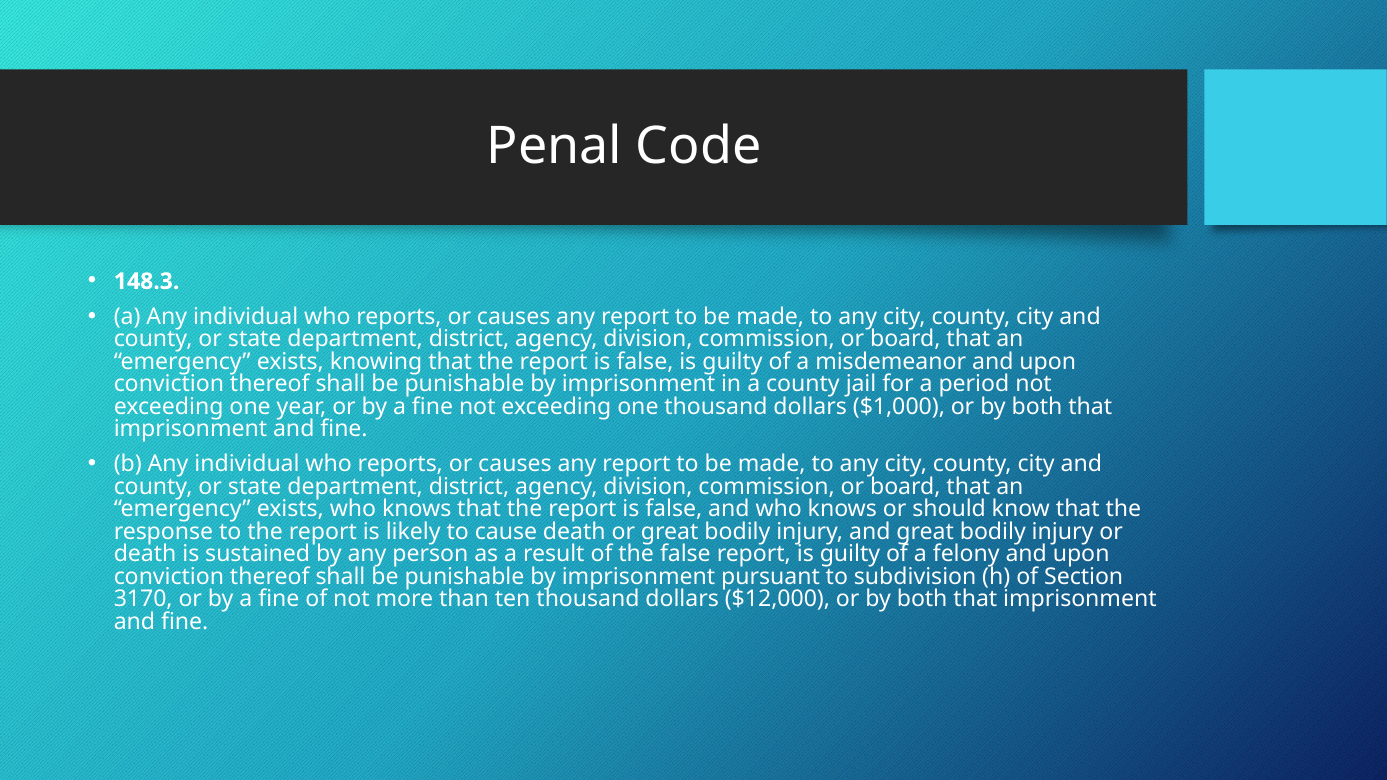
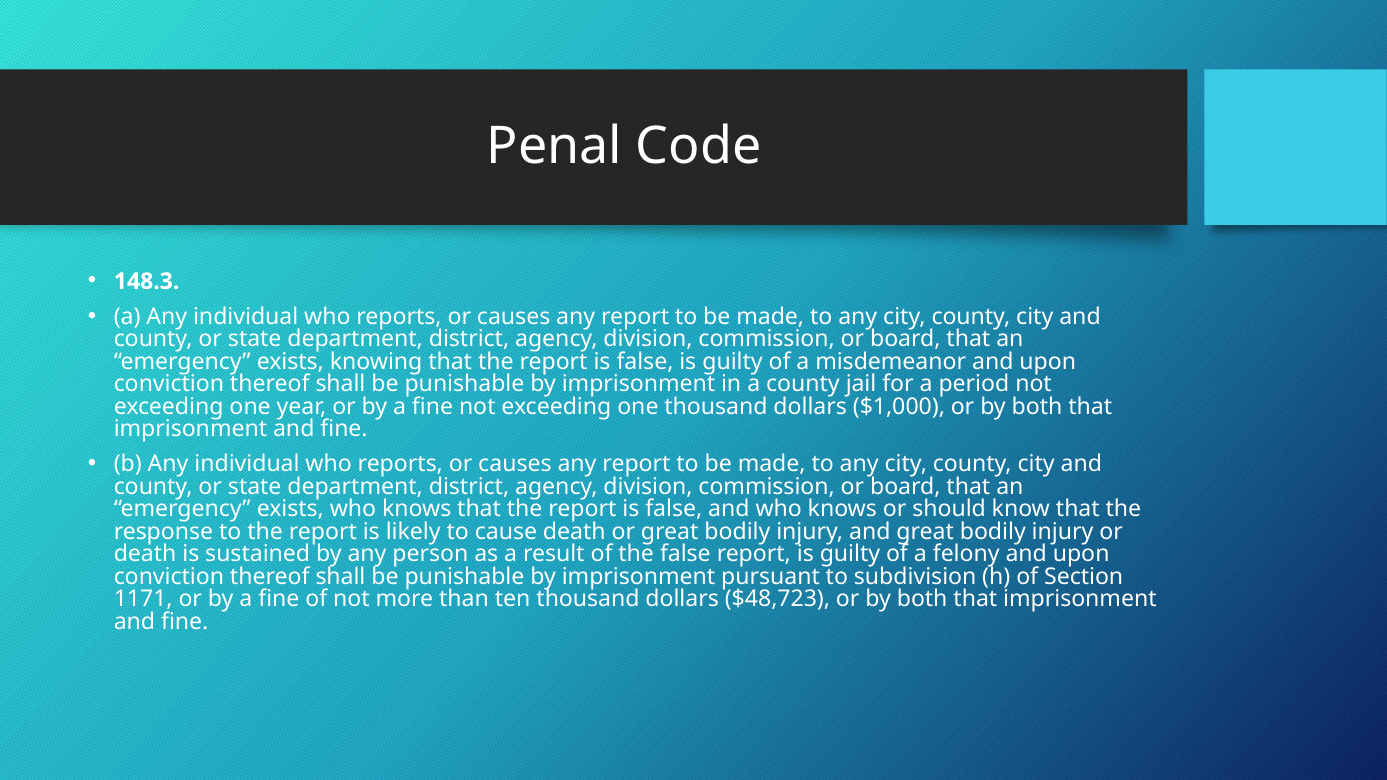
3170: 3170 -> 1171 (143, 599)
$12,000: $12,000 -> $48,723 (777, 599)
